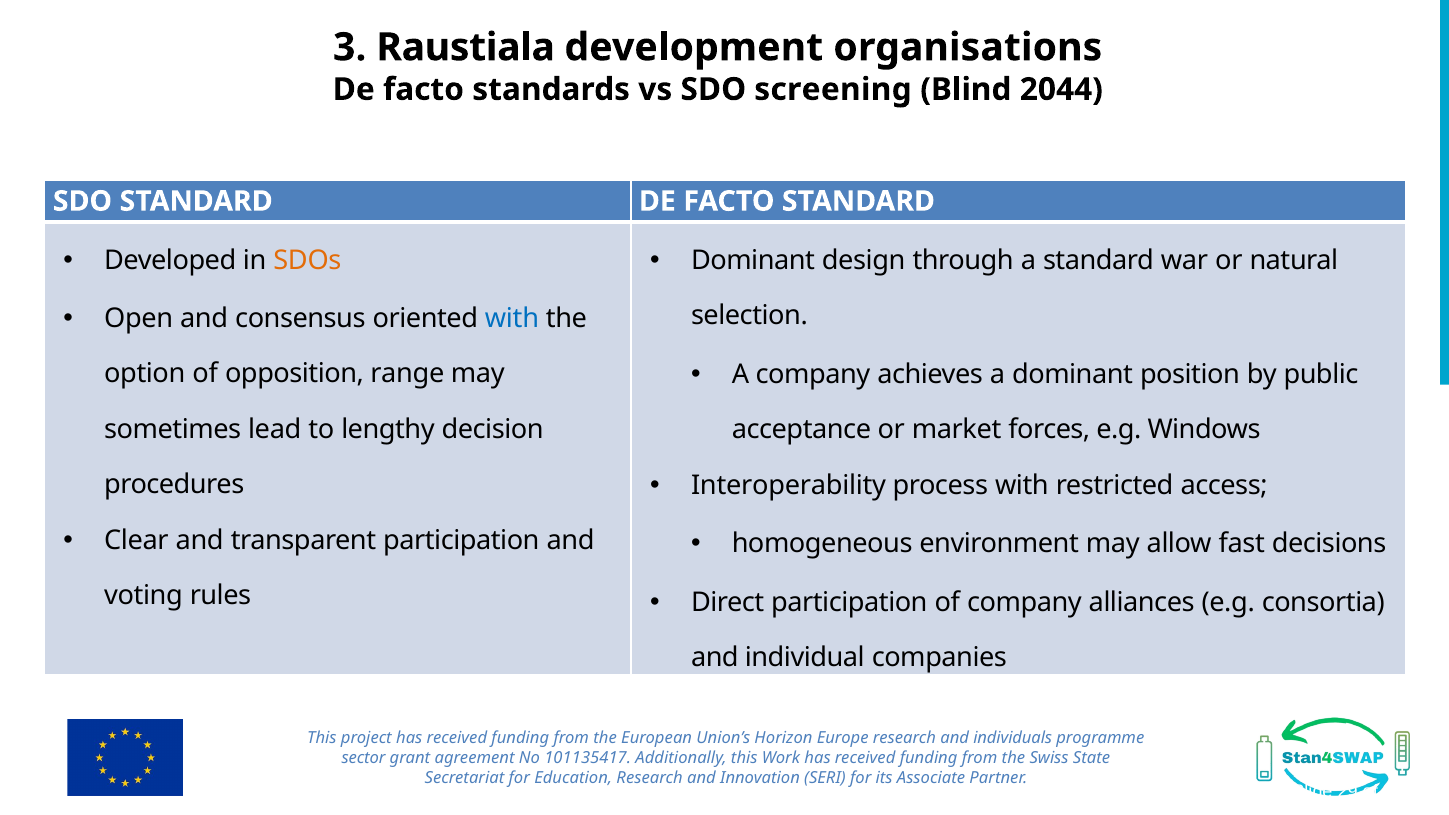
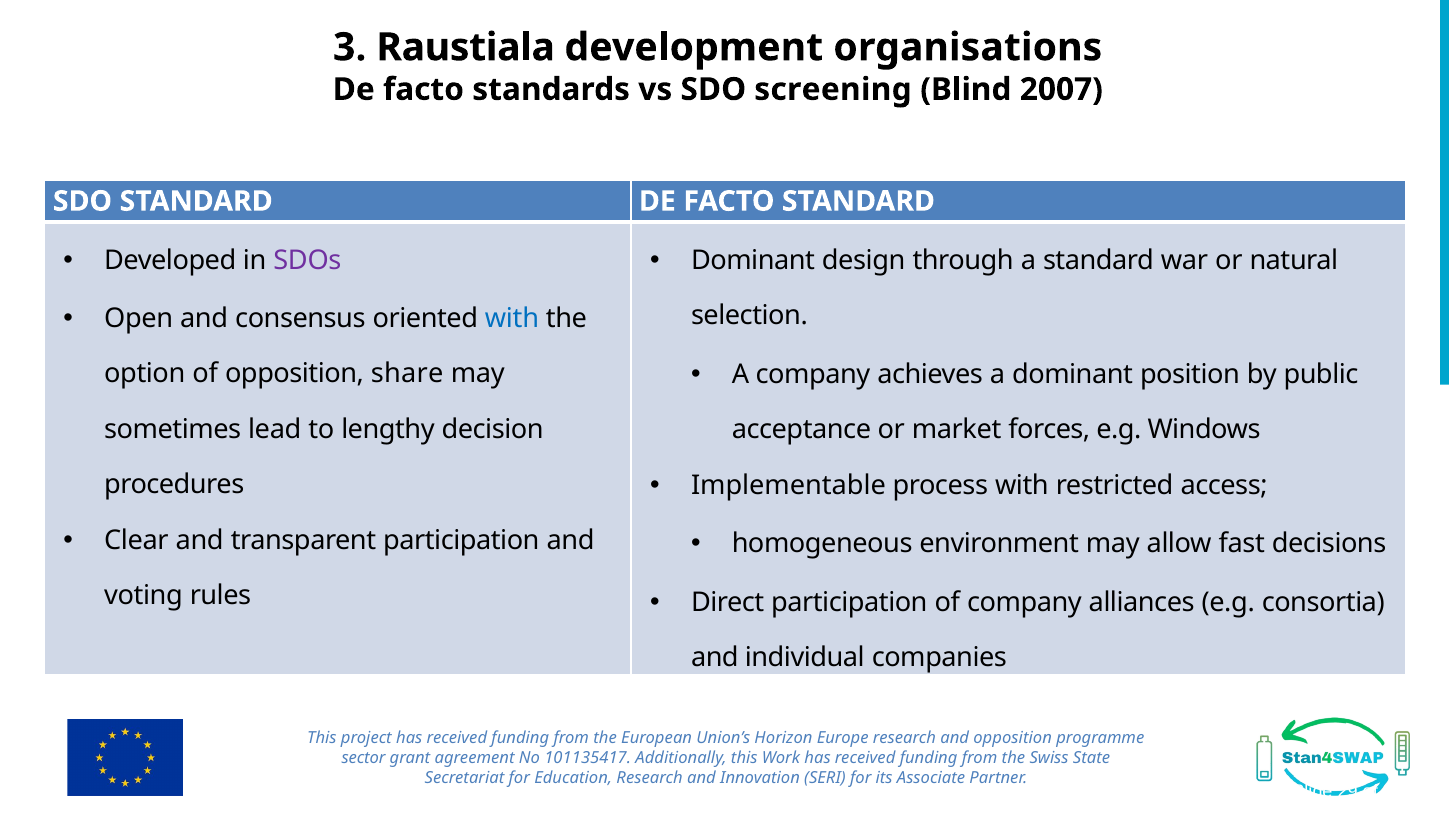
2044: 2044 -> 2007 (1061, 89)
SDOs colour: orange -> purple (307, 261)
range: range -> share (407, 374)
Interoperability: Interoperability -> Implementable (788, 485)
and individuals: individuals -> opposition (1013, 738)
